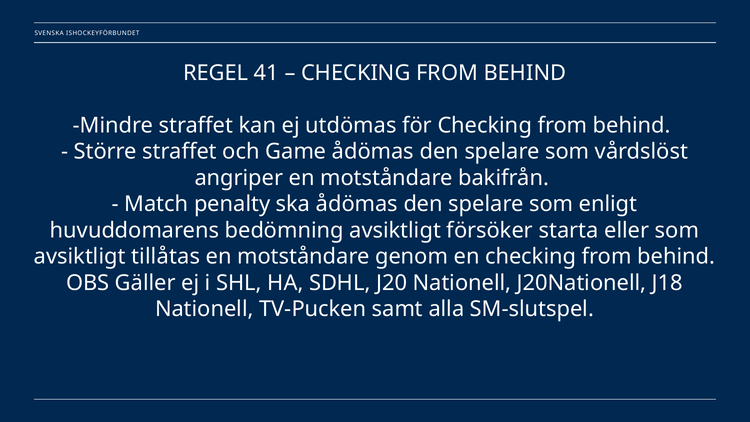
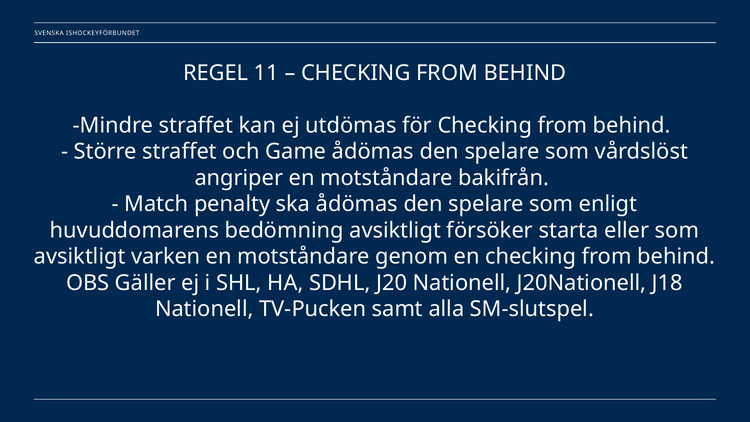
41: 41 -> 11 (266, 73)
tillåtas: tillåtas -> varken (166, 257)
